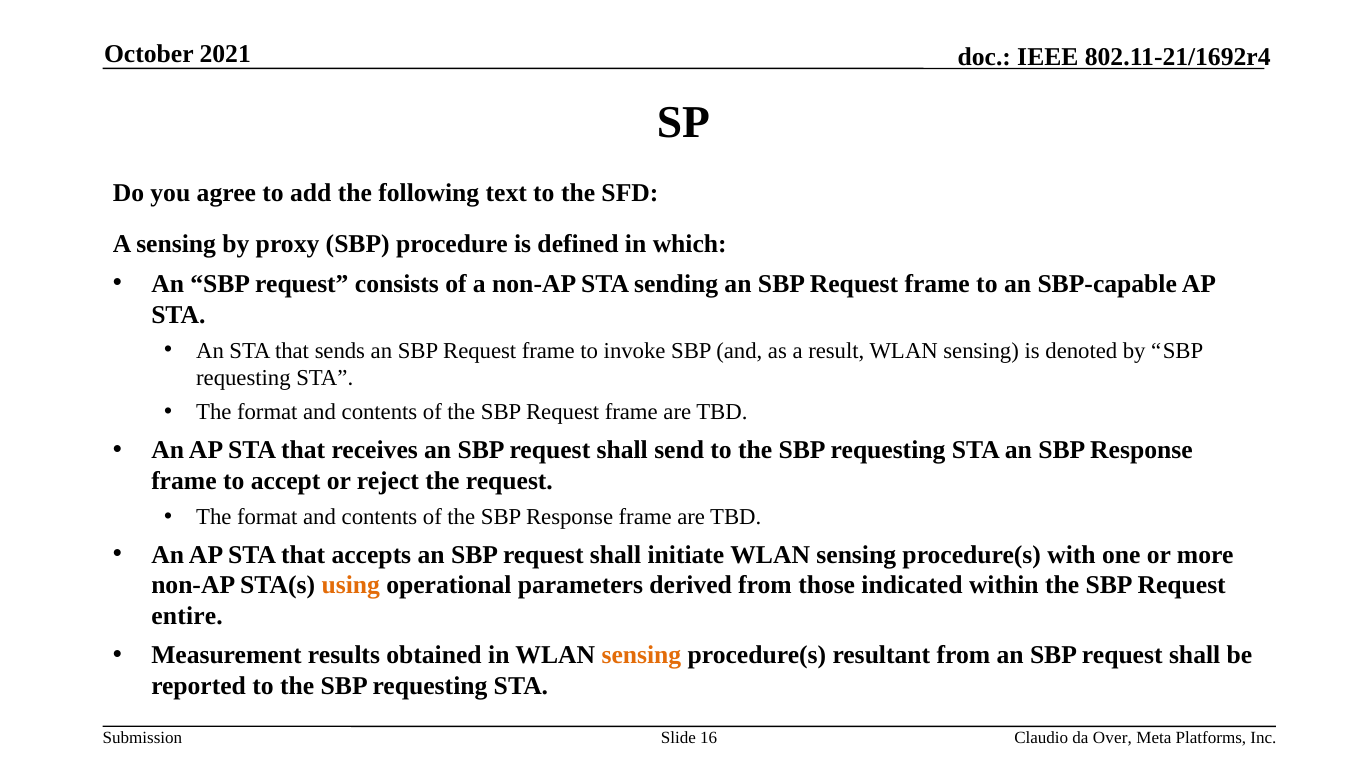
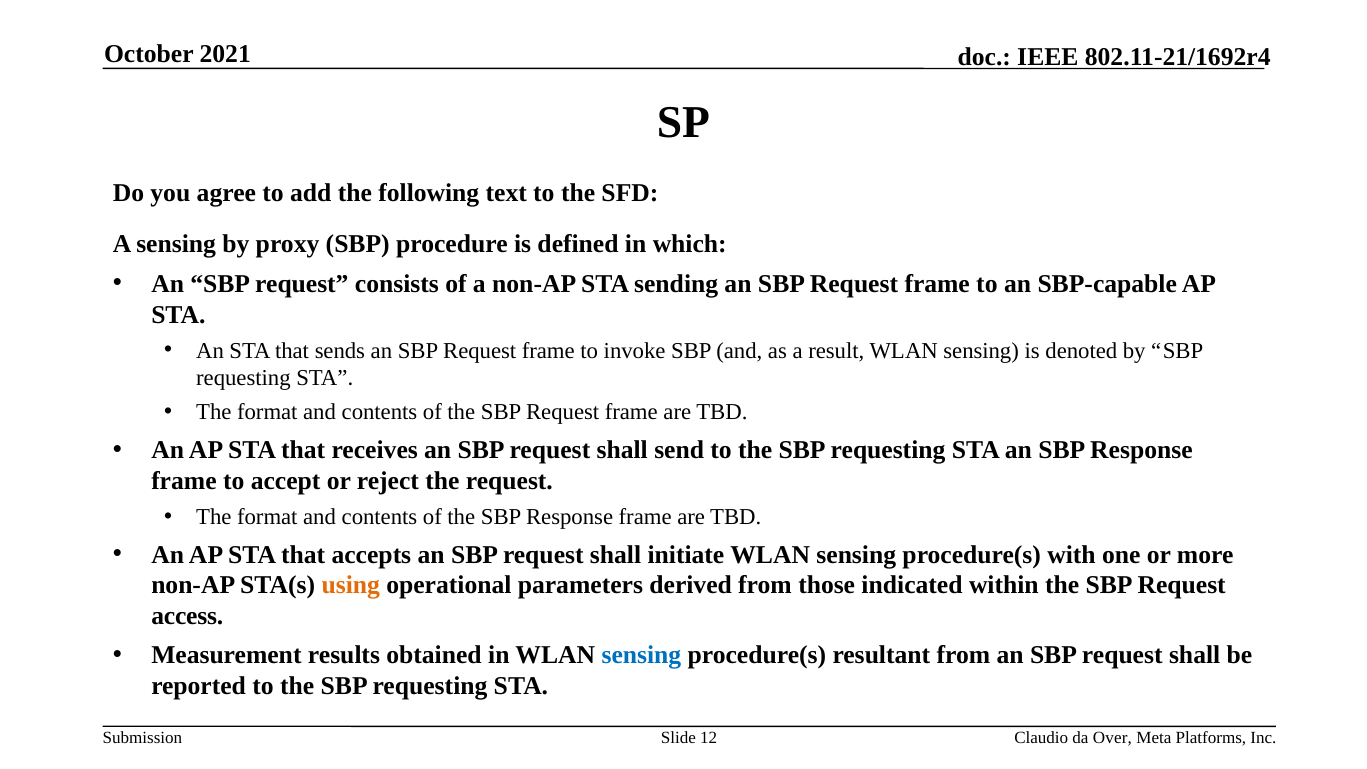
entire: entire -> access (187, 616)
sensing colour: orange -> blue (641, 655)
16: 16 -> 12 (709, 737)
